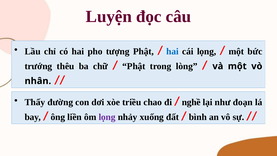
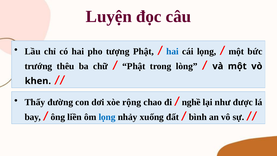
nhân: nhân -> khen (38, 81)
triều: triều -> rộng (132, 102)
đoạn: đoạn -> được (243, 102)
lọng colour: purple -> blue (107, 117)
